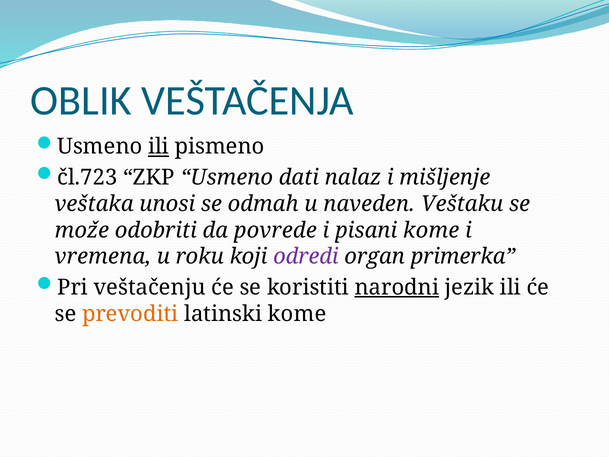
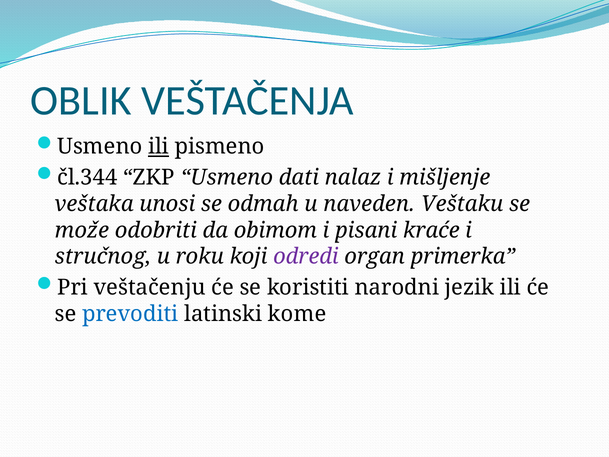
čl.723: čl.723 -> čl.344 (87, 177)
povrede: povrede -> obimom (275, 230)
pisani kome: kome -> kraće (431, 230)
vremena: vremena -> stručnog (103, 257)
narodni underline: present -> none (397, 287)
prevoditi colour: orange -> blue (130, 314)
